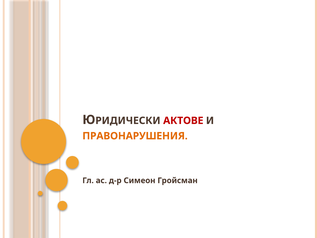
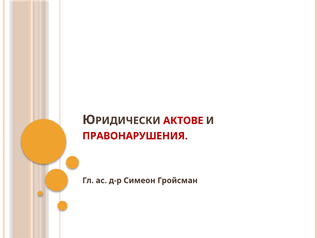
ПРАВОНАРУШЕНИЯ colour: orange -> red (135, 136)
